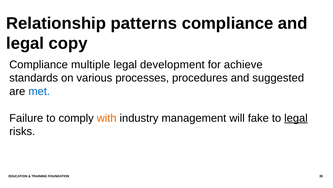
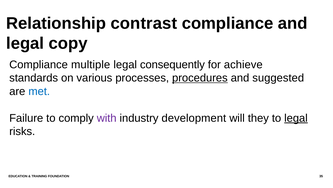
patterns: patterns -> contrast (144, 23)
development: development -> consequently (172, 64)
procedures underline: none -> present (200, 78)
with colour: orange -> purple (107, 118)
management: management -> development (194, 118)
fake: fake -> they (258, 118)
